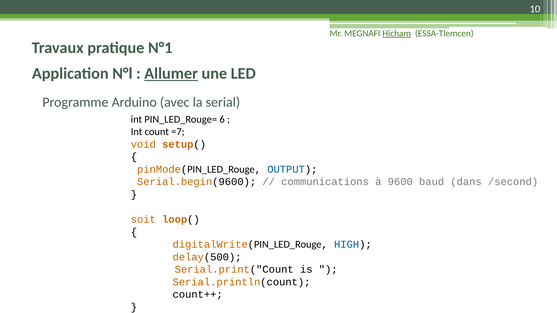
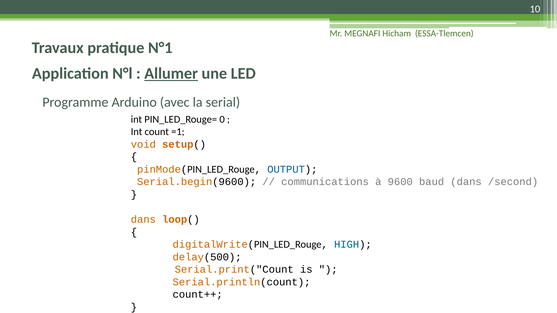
Hicham underline: present -> none (397, 33)
6: 6 -> 0 (222, 119)
=7: =7 -> =1 (178, 132)
soit: soit -> dans (143, 220)
